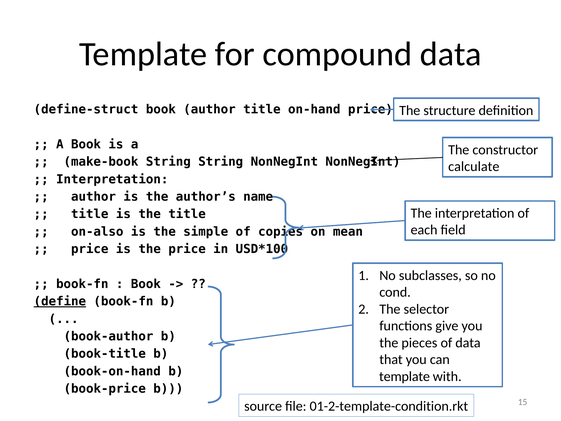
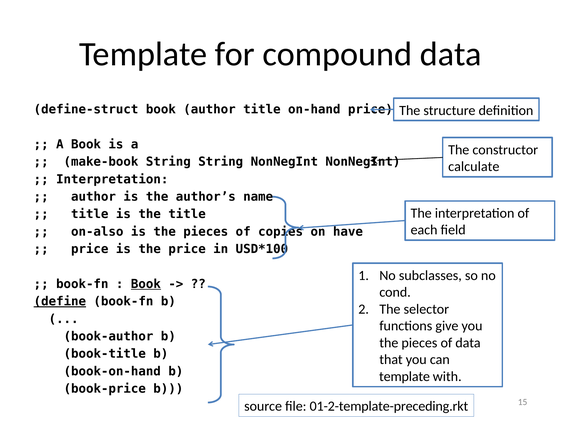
is the simple: simple -> pieces (206, 231)
mean: mean -> have (348, 231)
Book underline: none -> present (146, 284)
01-2-template-condition.rkt: 01-2-template-condition.rkt -> 01-2-template-preceding.rkt (389, 406)
